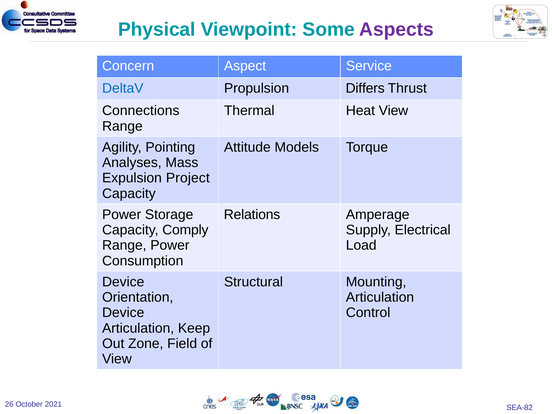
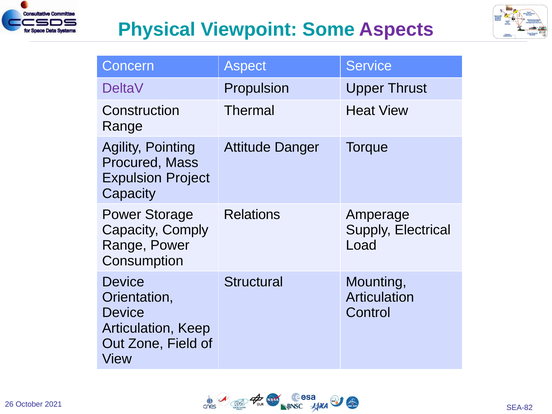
DeltaV colour: blue -> purple (123, 88)
Differs: Differs -> Upper (365, 88)
Connections: Connections -> Construction (141, 111)
Models: Models -> Danger (297, 147)
Analyses: Analyses -> Procured (132, 163)
